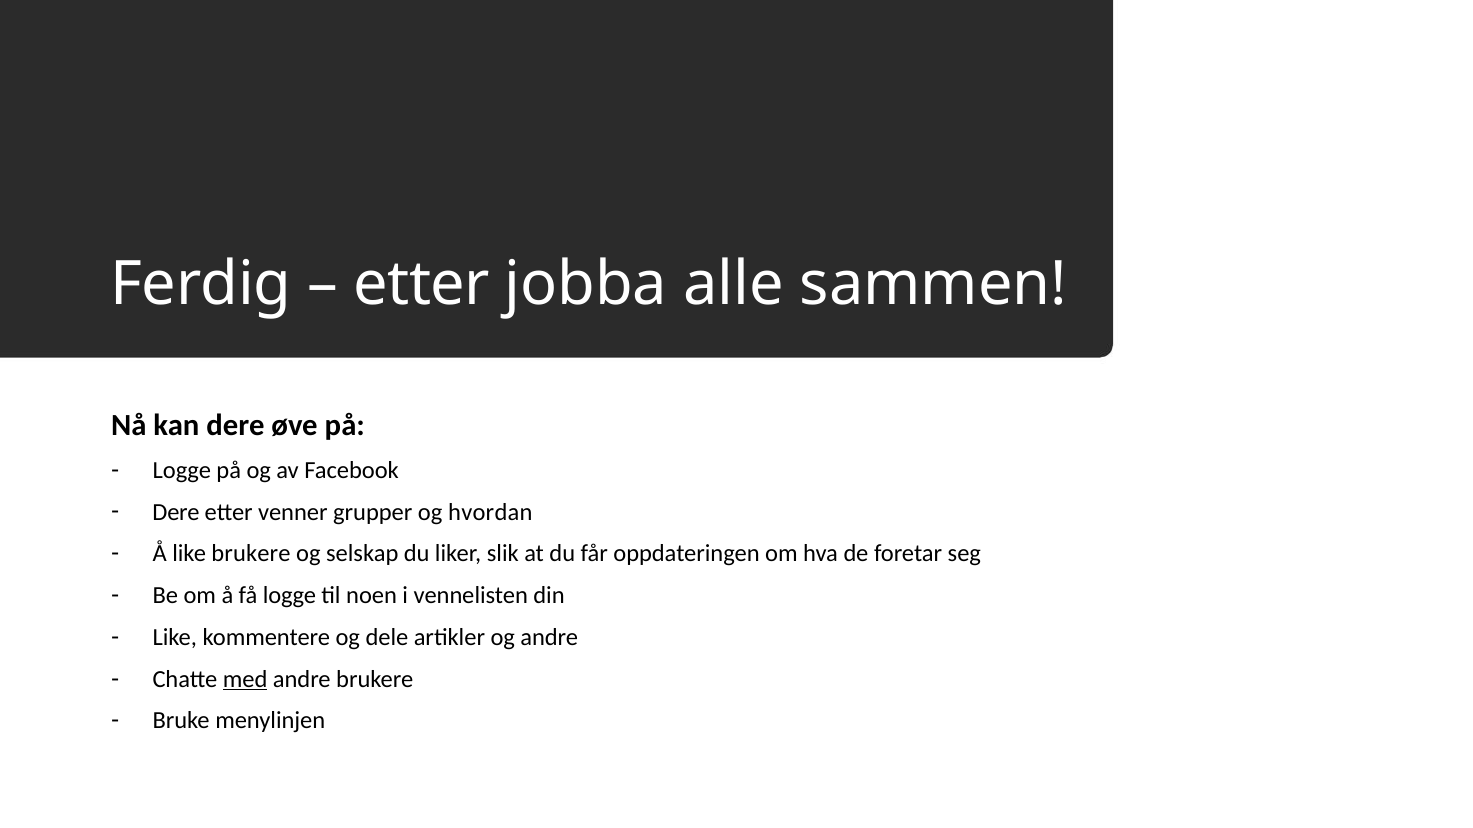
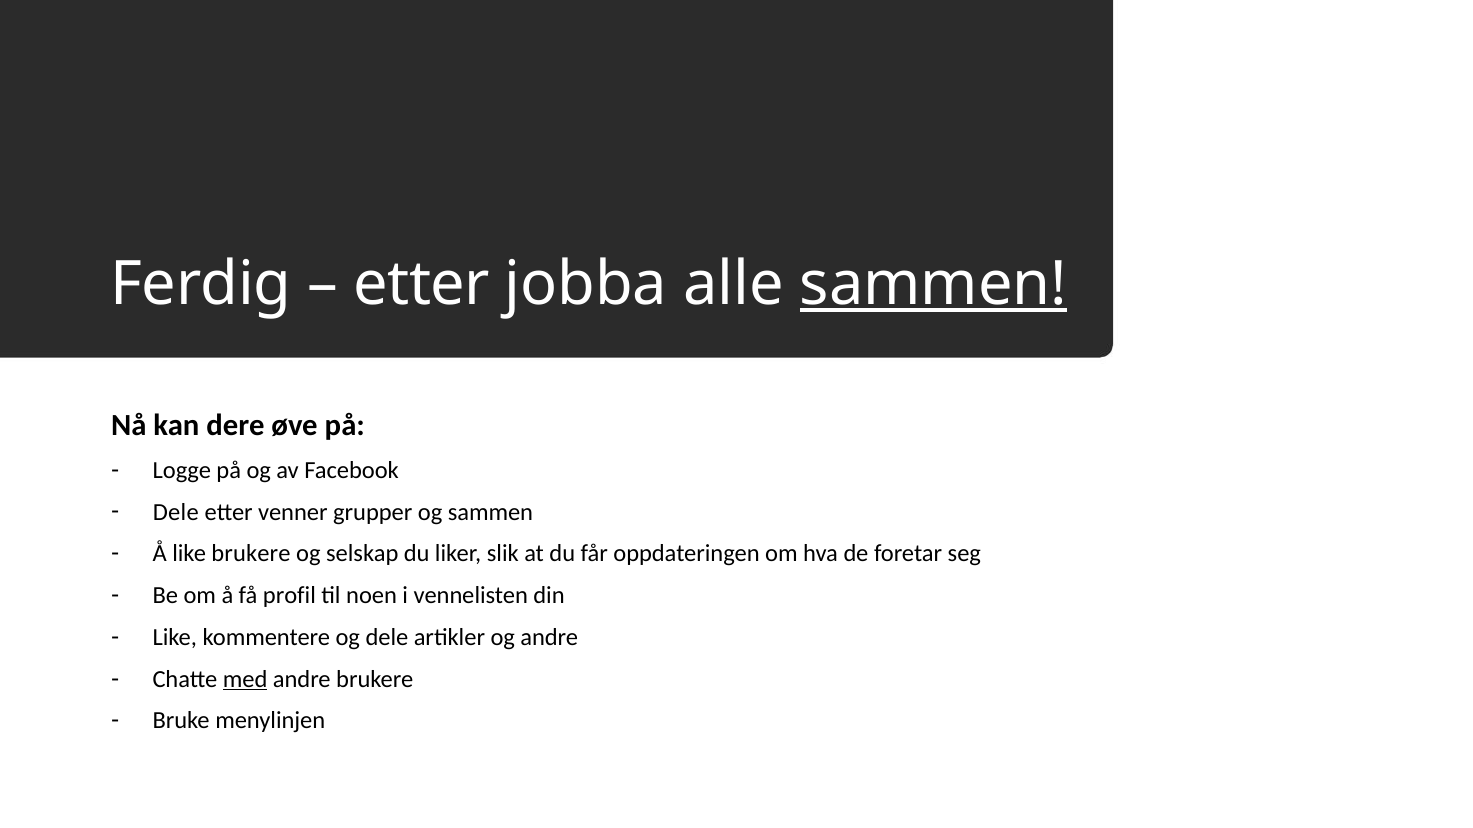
sammen underline: none -> present (933, 284)
Dere: Dere -> Dele (176, 512)
og hvordan: hvordan -> sammen (490, 512)
få logge: logge -> profil (289, 596)
